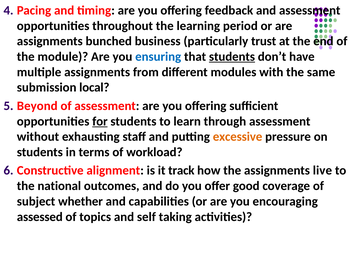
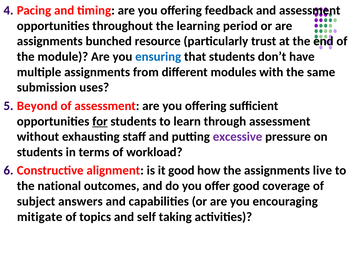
business: business -> resource (158, 41)
students underline: present -> none (232, 56)
local: local -> uses (94, 87)
excessive colour: orange -> purple (238, 136)
it track: track -> good (181, 170)
whether: whether -> answers (80, 201)
assessed: assessed -> mitigate (40, 216)
